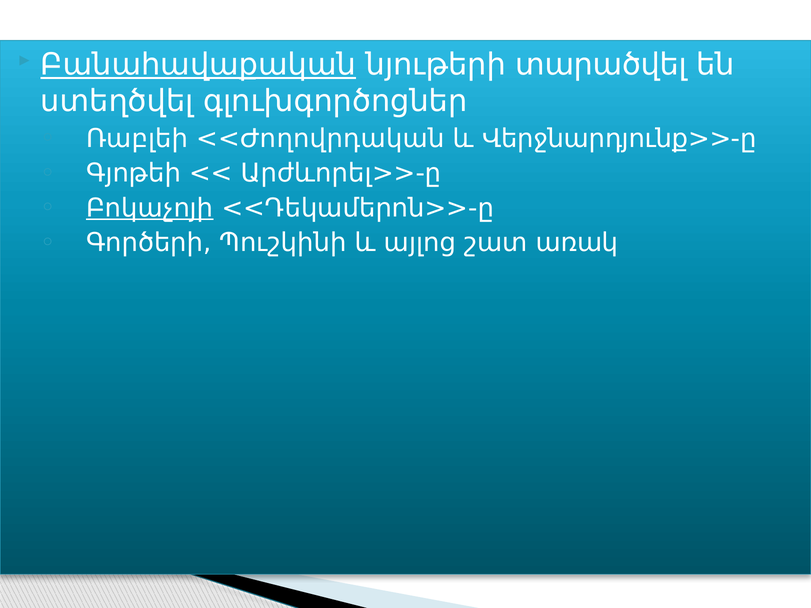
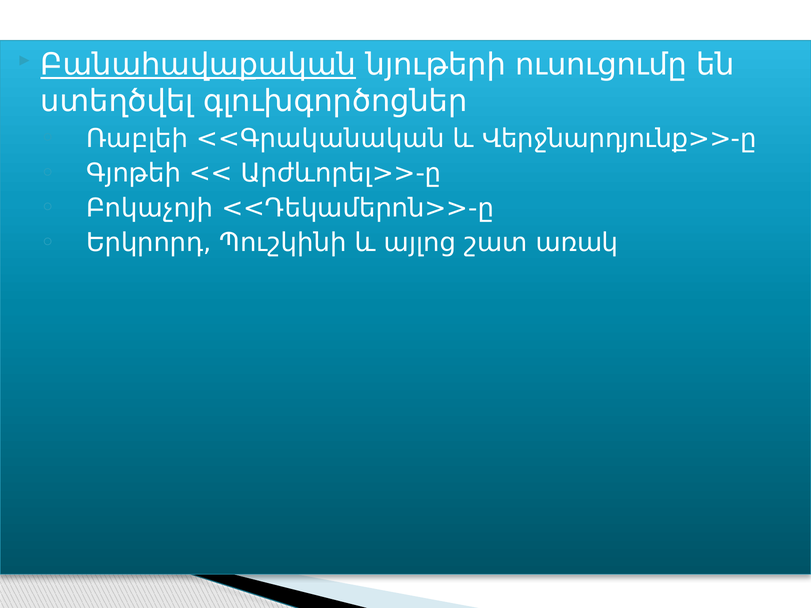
տարածվել: տարածվել -> ուսուցումը (601, 65)
<<Ժողովրդական: <<Ժողովրդական -> <<Գրականական (320, 139)
Բոկաչոյի underline: present -> none (150, 208)
Գործերի: Գործերի -> Երկրորդ (149, 243)
